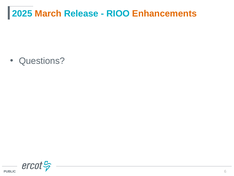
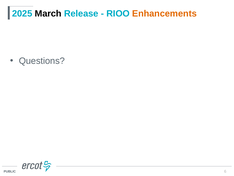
March colour: orange -> black (48, 13)
